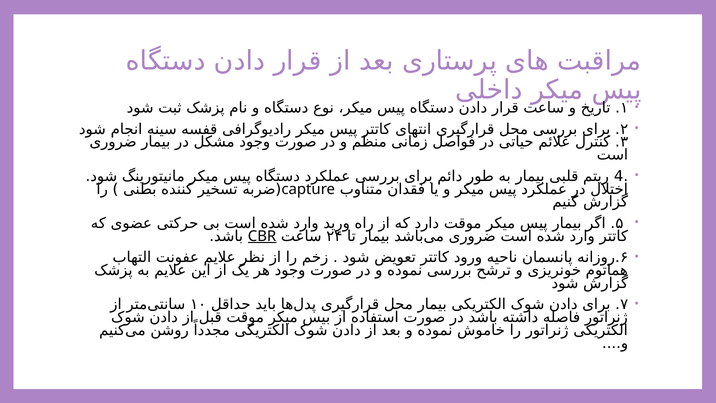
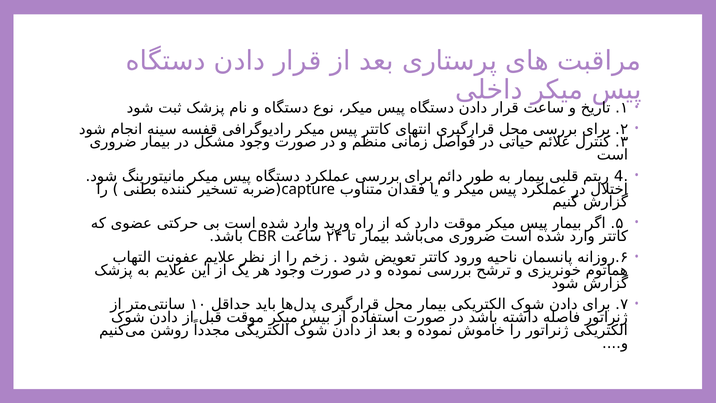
CBR underline: present -> none (262, 236)
